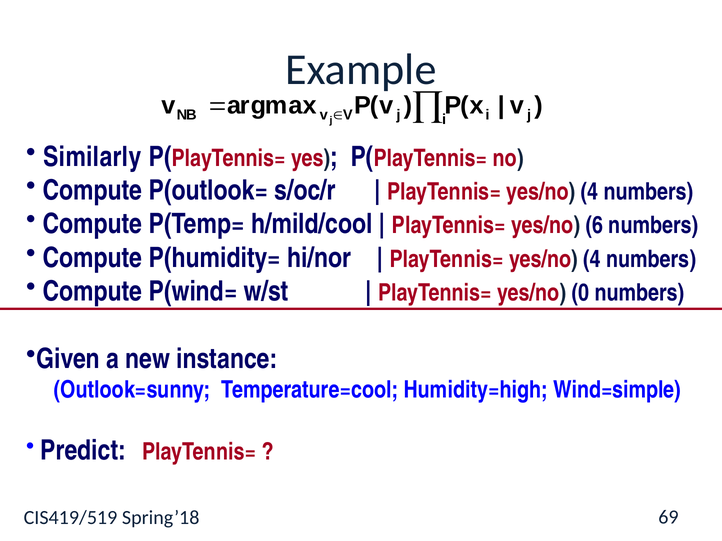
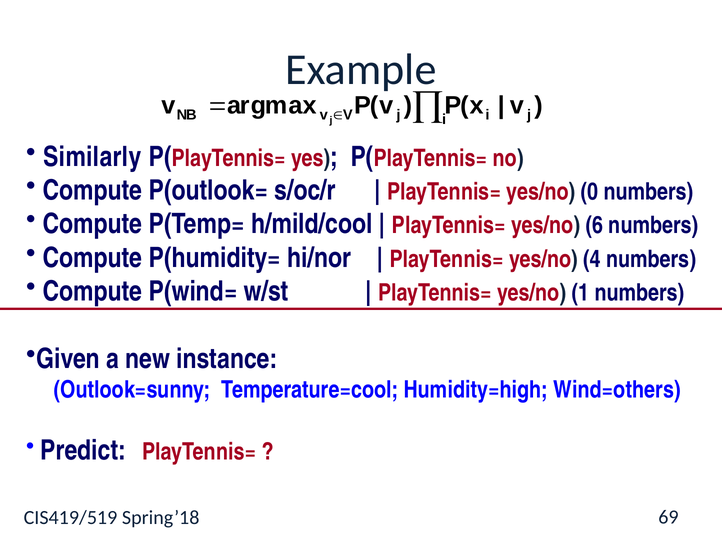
4: 4 -> 0 (589, 192)
0: 0 -> 1 (580, 293)
Wind=simple: Wind=simple -> Wind=others (617, 390)
